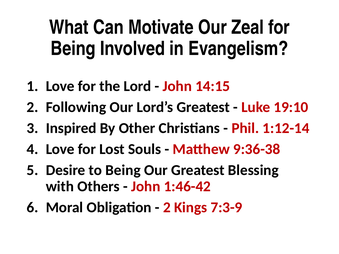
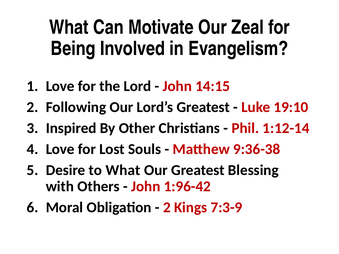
to Being: Being -> What (123, 170)
1:46-42: 1:46-42 -> 1:96-42 (187, 187)
